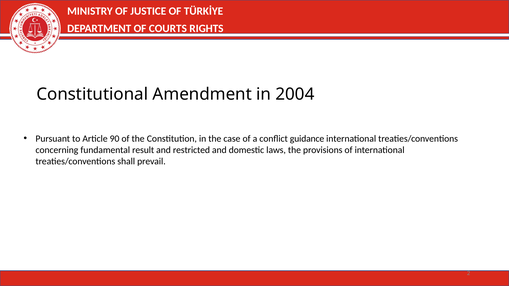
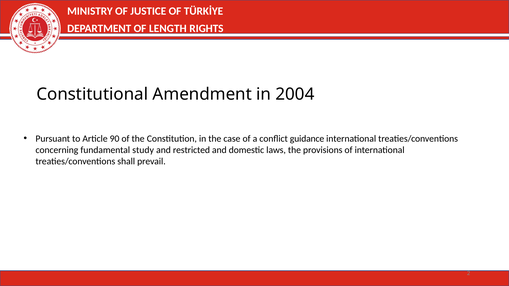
COURTS: COURTS -> LENGTH (168, 28)
result: result -> study (143, 150)
